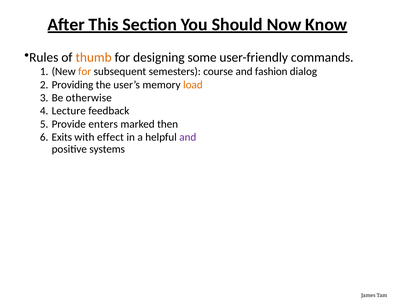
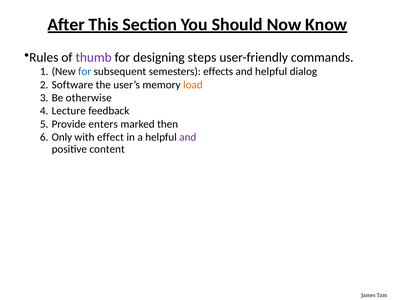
thumb colour: orange -> purple (94, 57)
some: some -> steps (202, 57)
for colour: orange -> blue (85, 72)
course: course -> effects (218, 72)
and fashion: fashion -> helpful (271, 72)
Providing: Providing -> Software (72, 85)
Exits: Exits -> Only (62, 137)
systems: systems -> content (107, 149)
